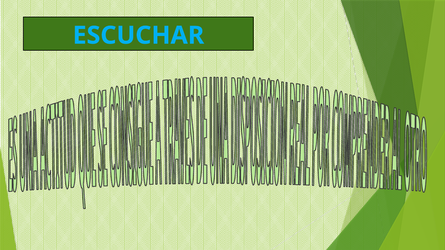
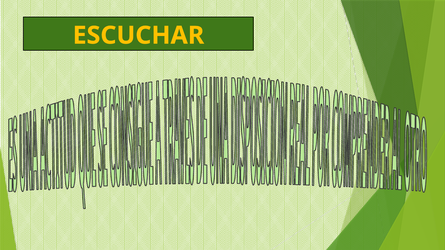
ESCUCHAR colour: light blue -> yellow (138, 35)
